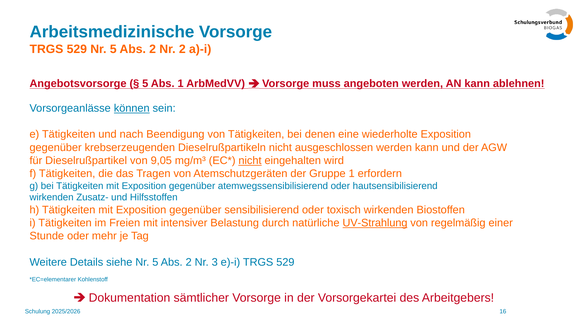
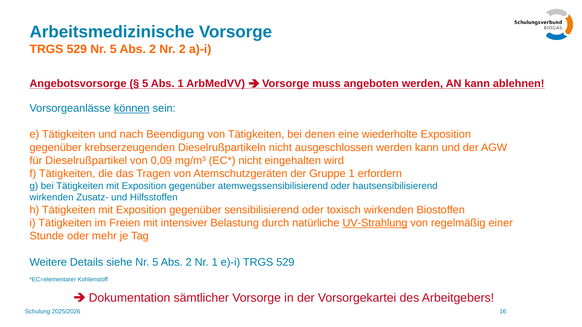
9,05: 9,05 -> 0,09 (161, 161)
nicht underline: present -> none (250, 161)
Nr 3: 3 -> 1 (215, 263)
